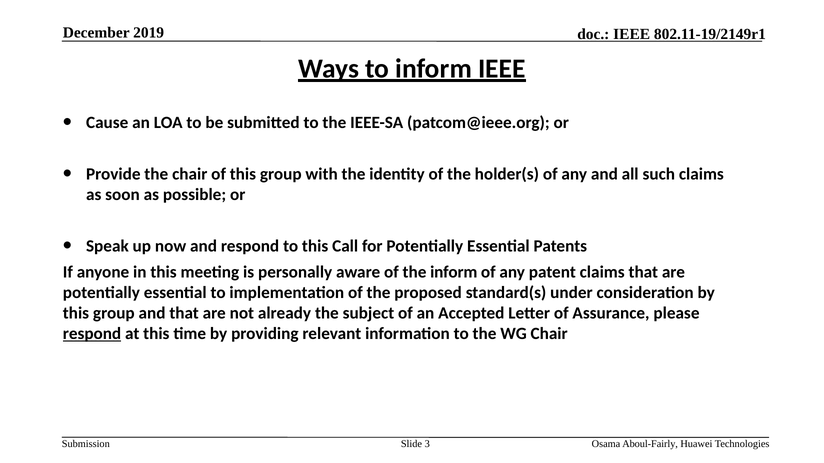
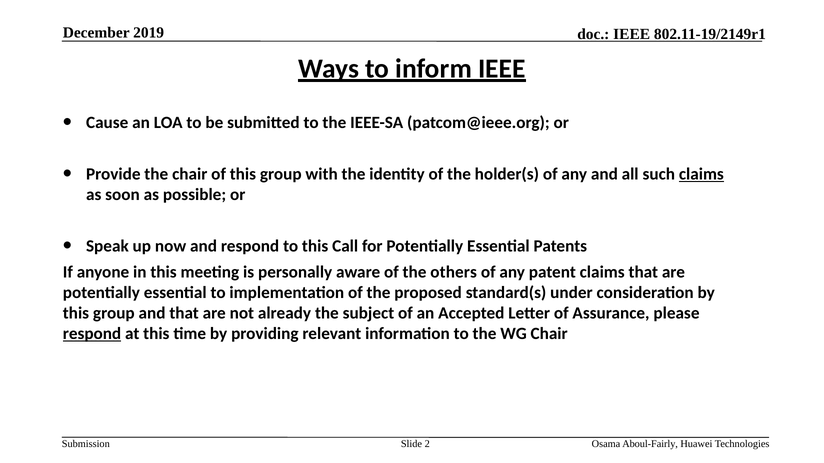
claims underline: none -> present (701, 174)
the inform: inform -> others (454, 272)
3: 3 -> 2 (427, 445)
